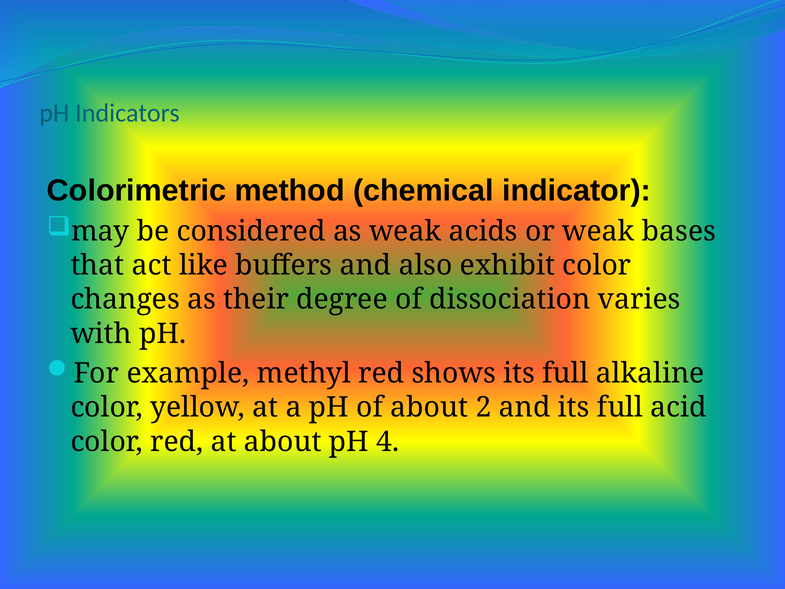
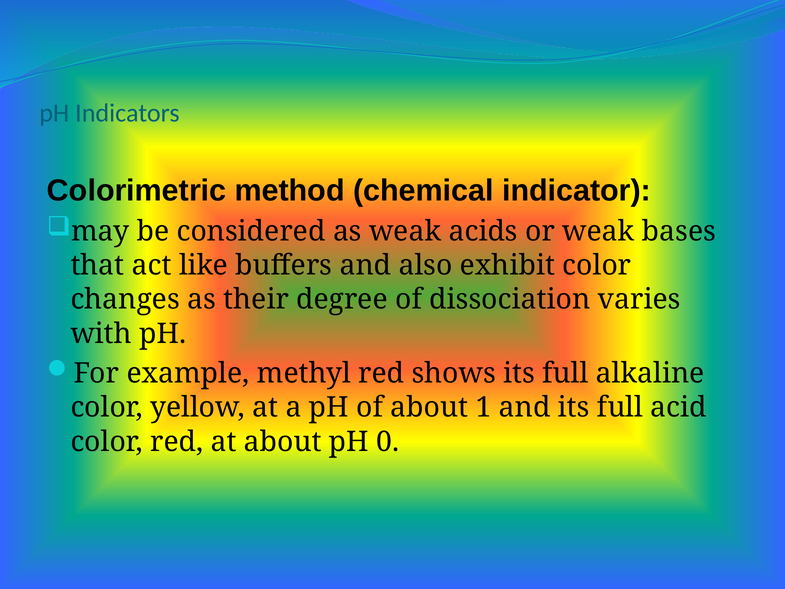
2: 2 -> 1 (483, 407)
4: 4 -> 0 (388, 441)
